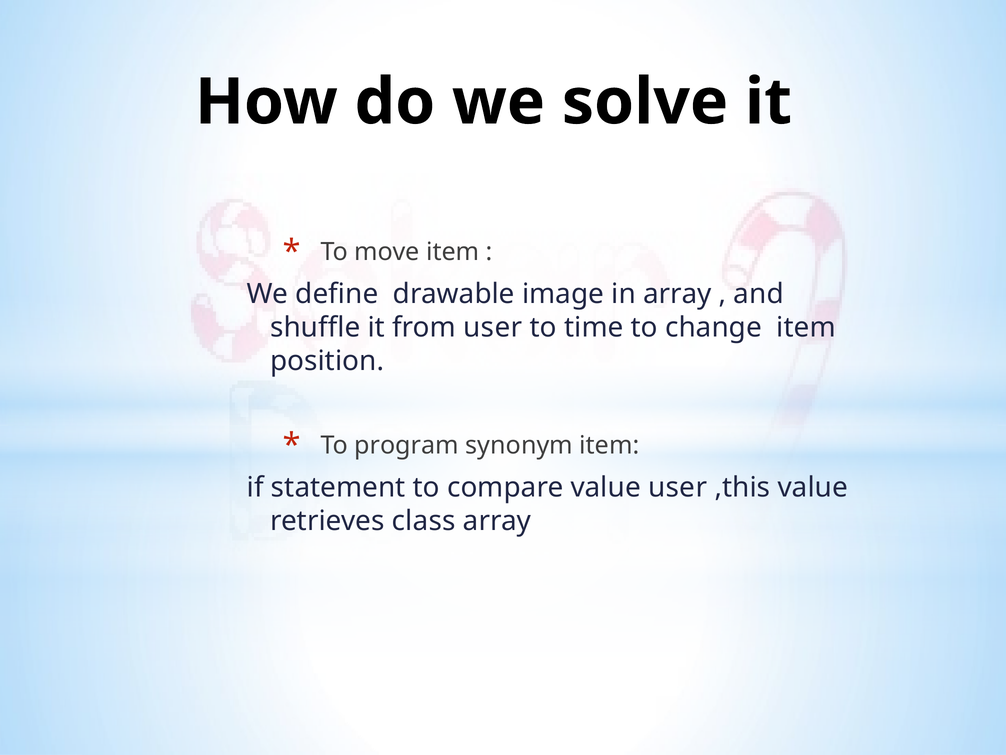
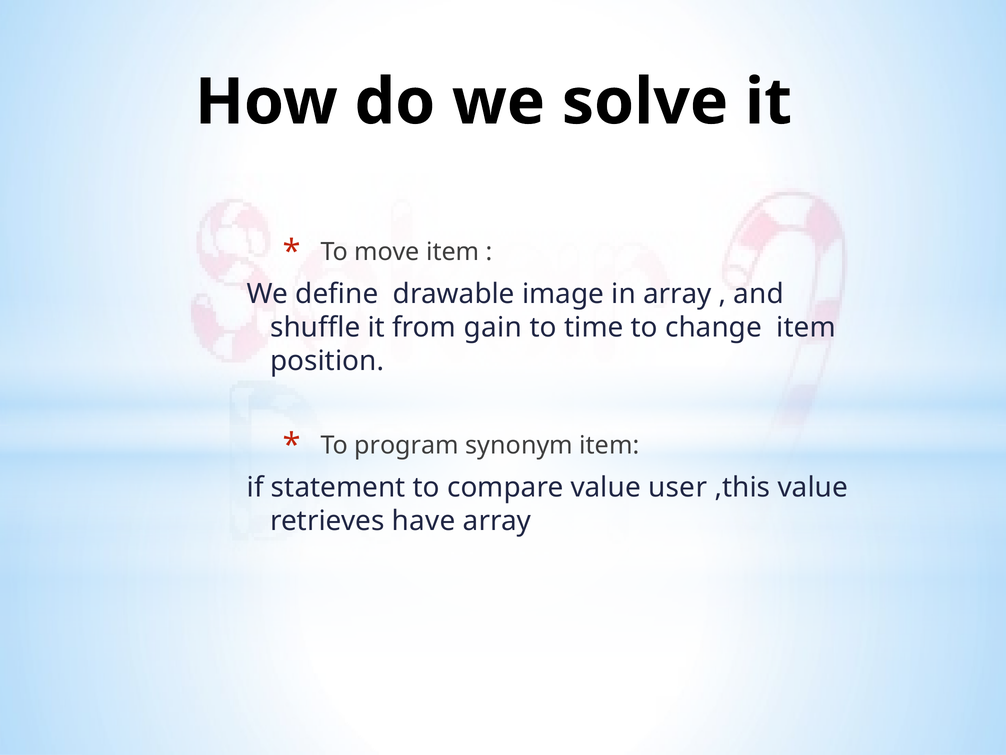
from user: user -> gain (493, 327)
class: class -> have (424, 521)
